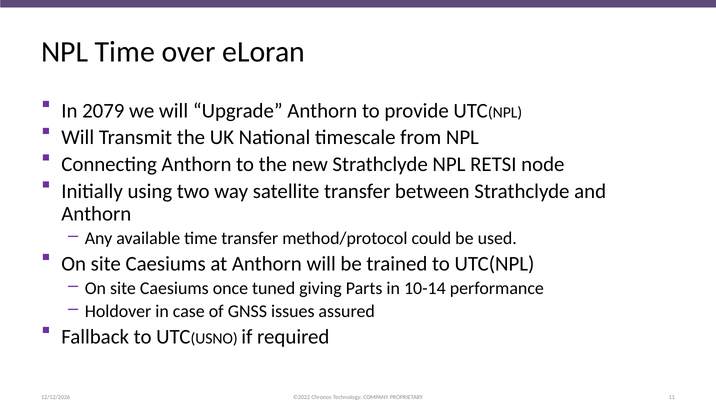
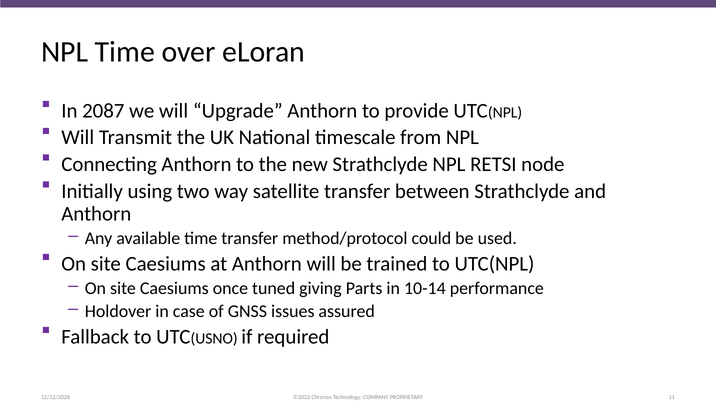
2079: 2079 -> 2087 (103, 111)
